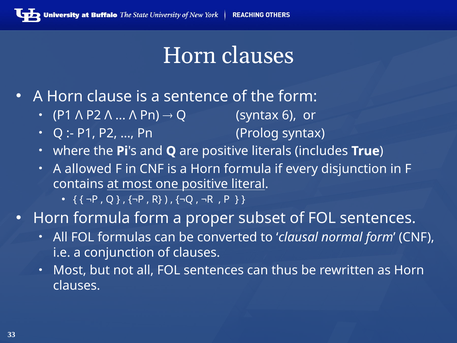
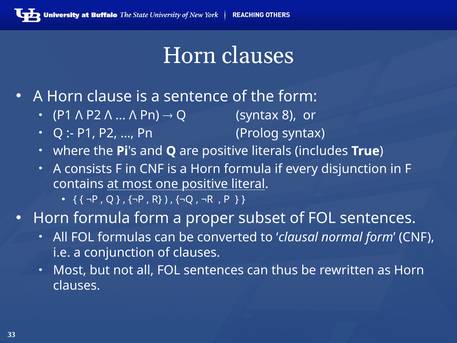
6: 6 -> 8 (289, 115)
allowed: allowed -> consists (88, 169)
